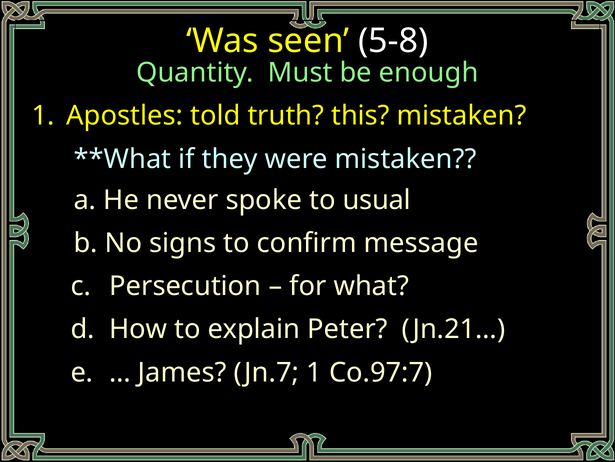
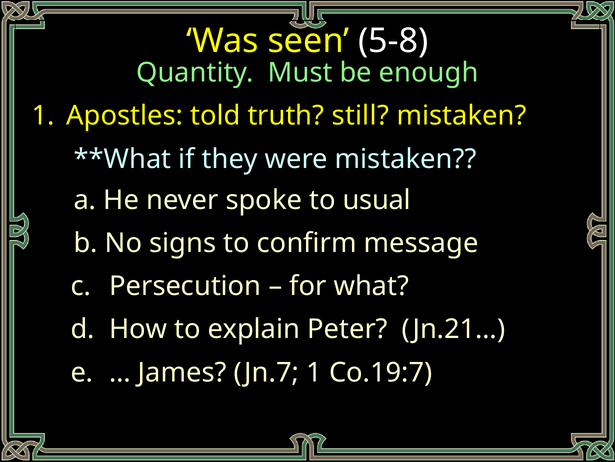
this: this -> still (360, 116)
Co.97:7: Co.97:7 -> Co.19:7 (381, 372)
